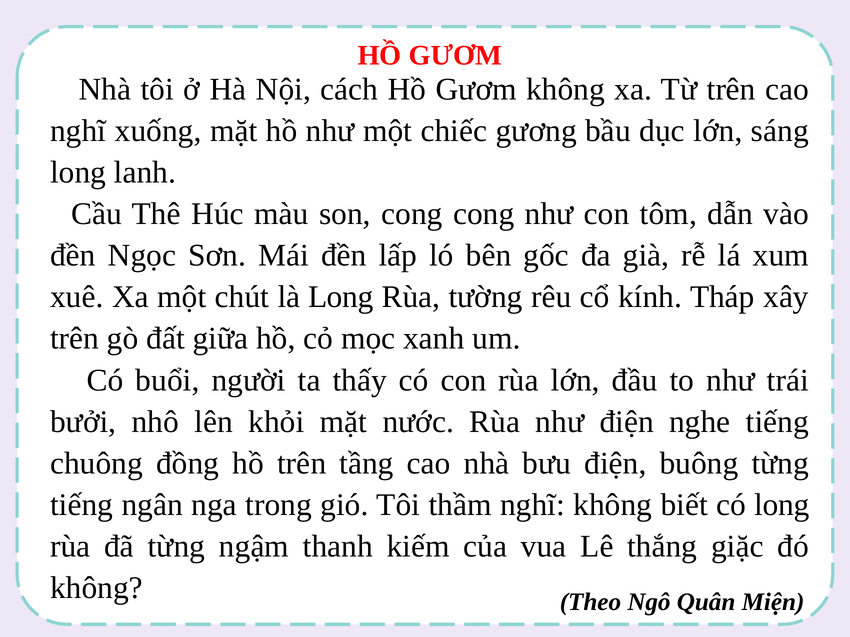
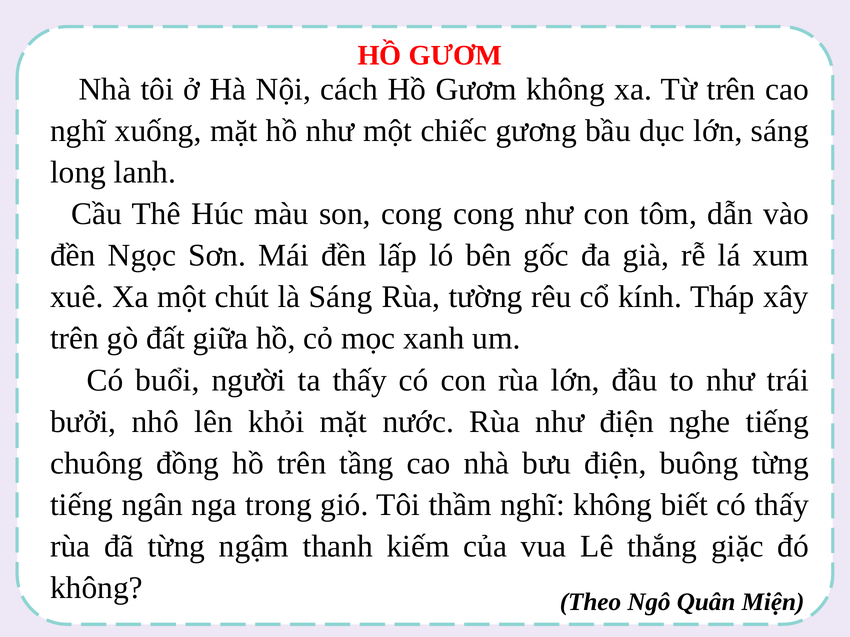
là Long: Long -> Sáng (340, 297)
có long: long -> thấy (782, 505)
